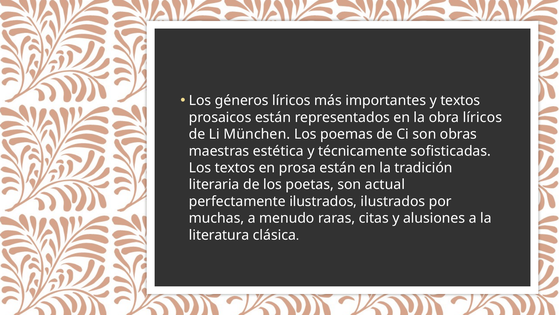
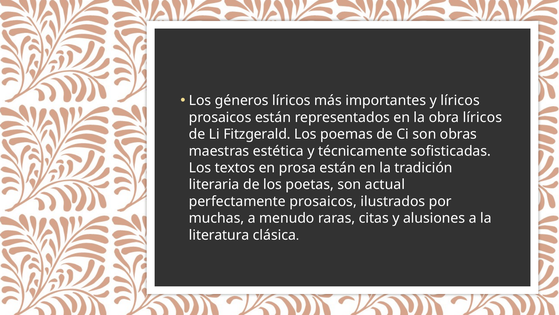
y textos: textos -> líricos (460, 100)
München: München -> Fitzgerald (257, 134)
perfectamente ilustrados: ilustrados -> prosaicos (323, 201)
